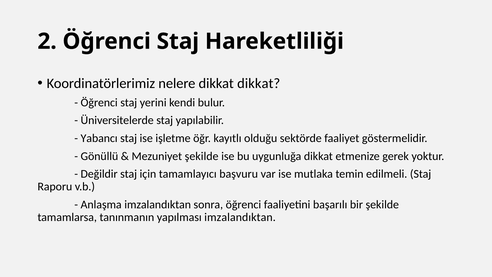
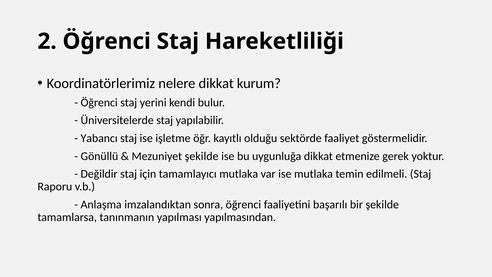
dikkat dikkat: dikkat -> kurum (259, 83)
tamamlayıcı başvuru: başvuru -> mutlaka (239, 174)
yapılması imzalandıktan: imzalandıktan -> yapılmasından (240, 217)
